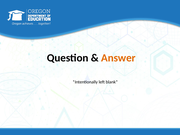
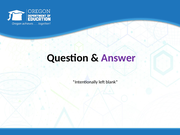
Answer colour: orange -> purple (118, 58)
